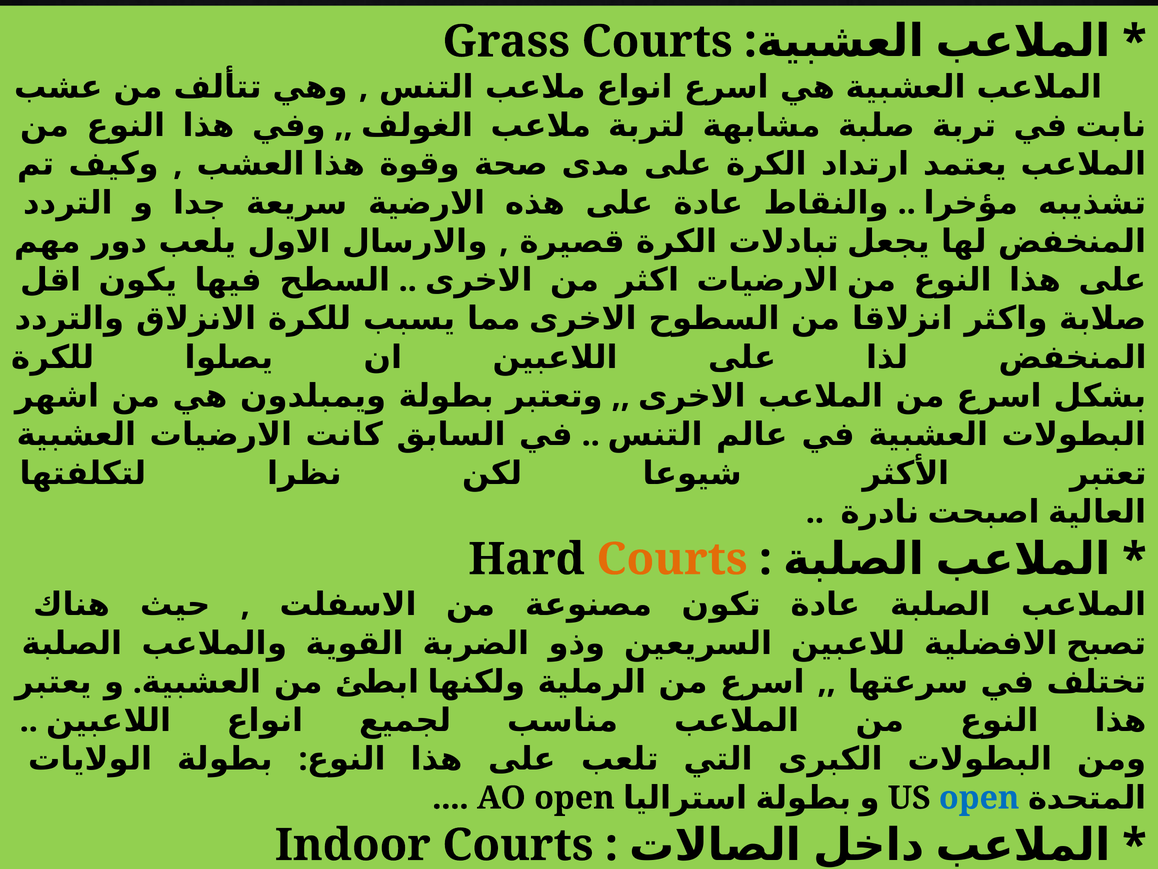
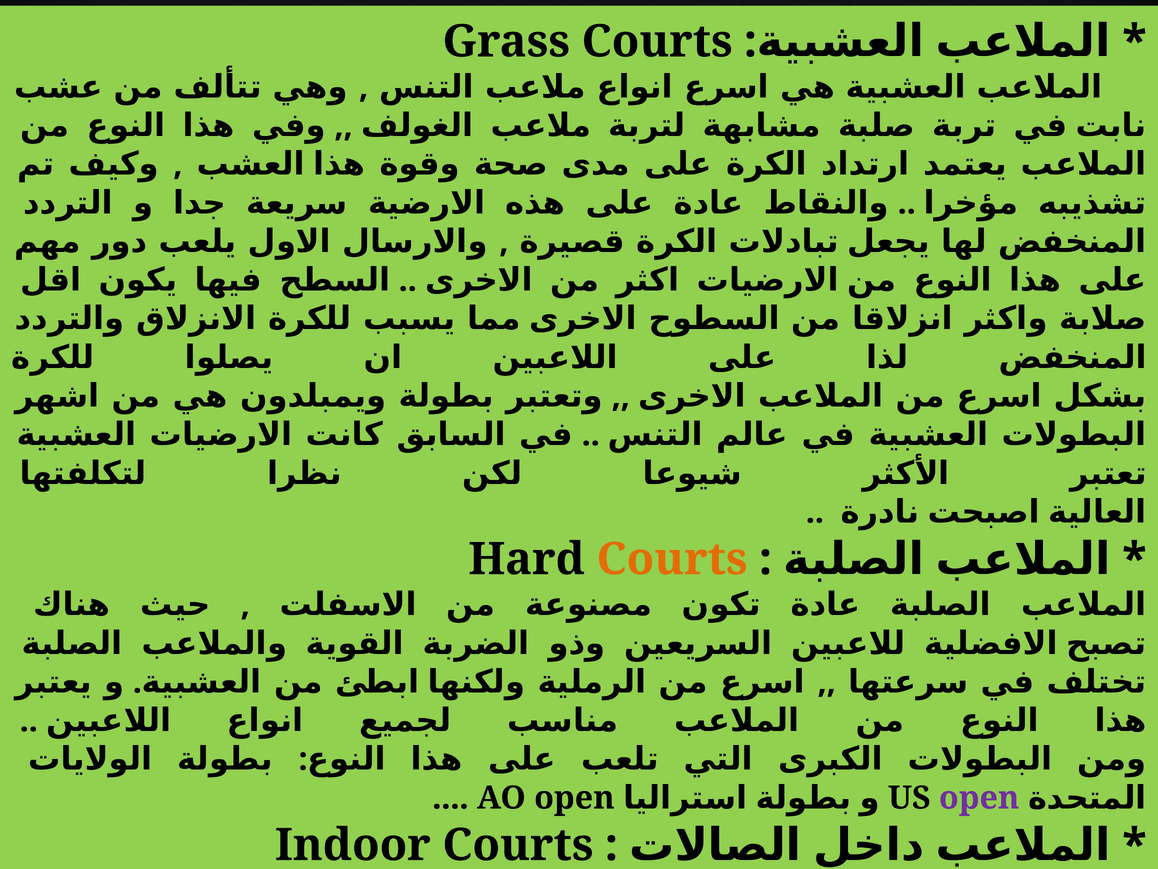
open colour: blue -> purple (979, 798)
